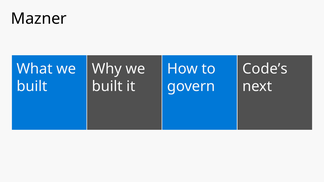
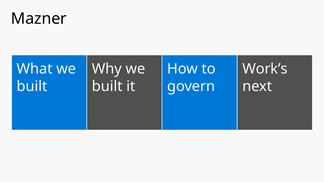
Code’s: Code’s -> Work’s (265, 69)
